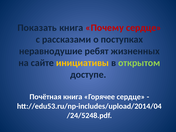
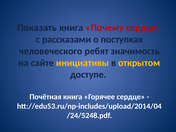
неравнодушие: неравнодушие -> человеческого (51, 51)
жизненных: жизненных -> значимость (135, 51)
открытом colour: light green -> yellow (139, 63)
